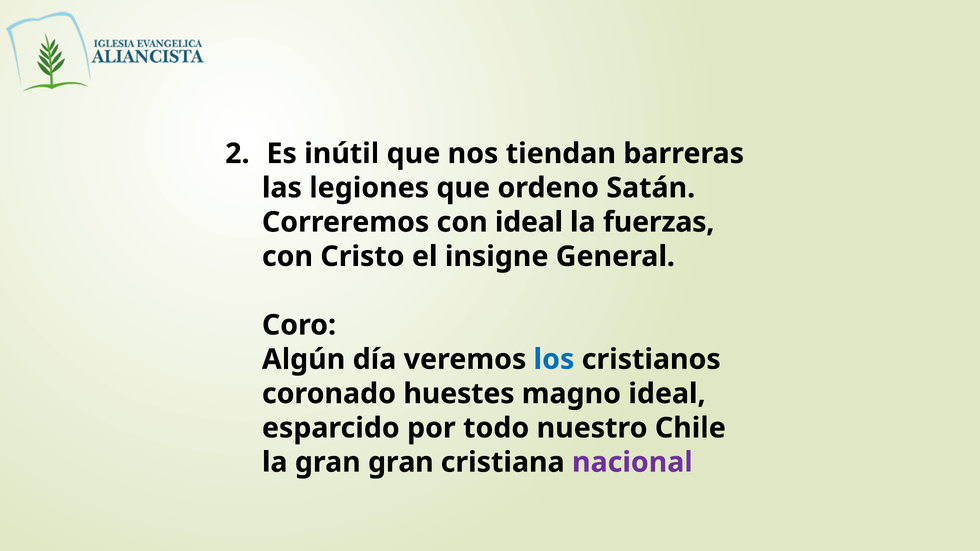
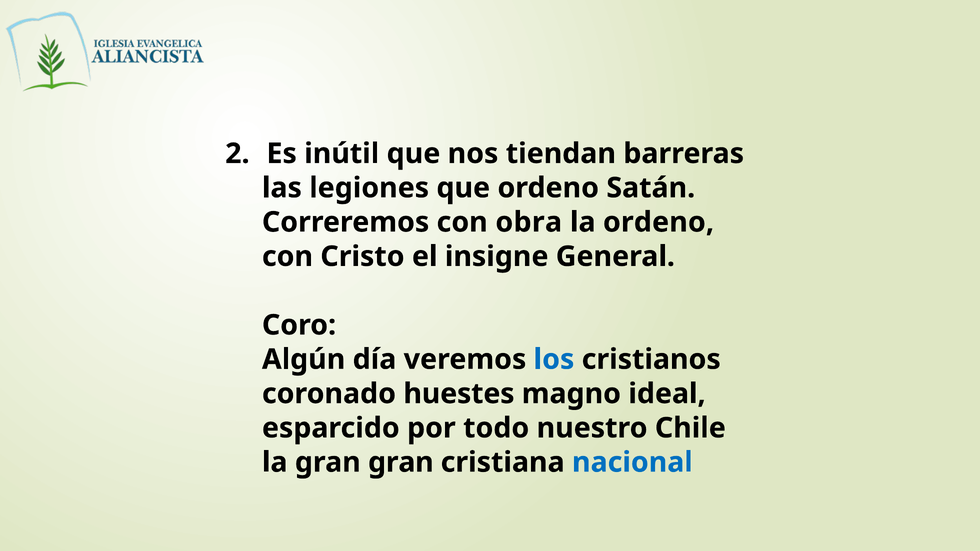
con ideal: ideal -> obra (529, 222)
la fuerzas: fuerzas -> ordeno (658, 222)
nacional colour: purple -> blue (632, 463)
